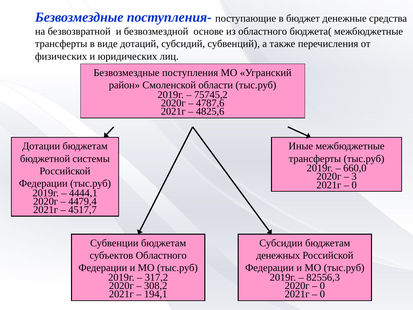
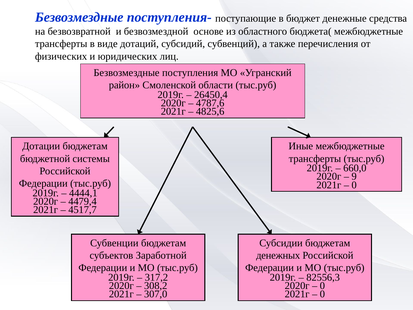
75745,2: 75745,2 -> 26450,4 (211, 95)
3: 3 -> 9 (354, 176)
субъектов Областного: Областного -> Заработной (161, 255)
194,1: 194,1 -> 307,0 (156, 294)
